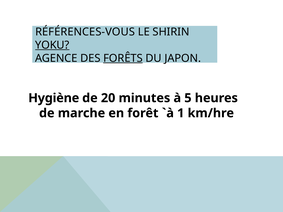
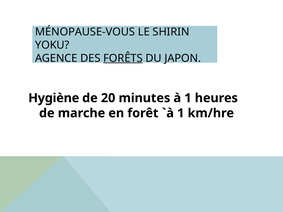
RÉFÉRENCES-VOUS: RÉFÉRENCES-VOUS -> MÉNOPAUSE-VOUS (85, 32)
YOKU underline: present -> none (52, 45)
à 5: 5 -> 1 (188, 98)
